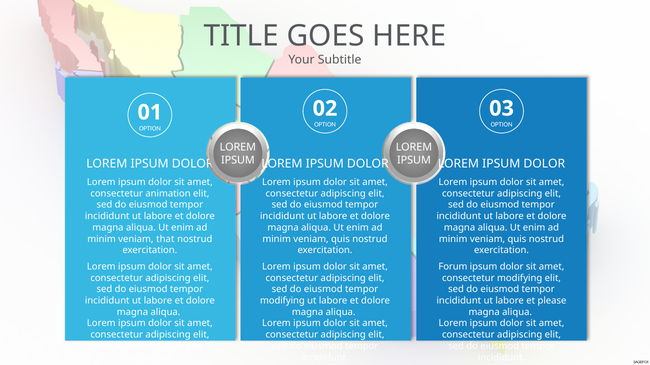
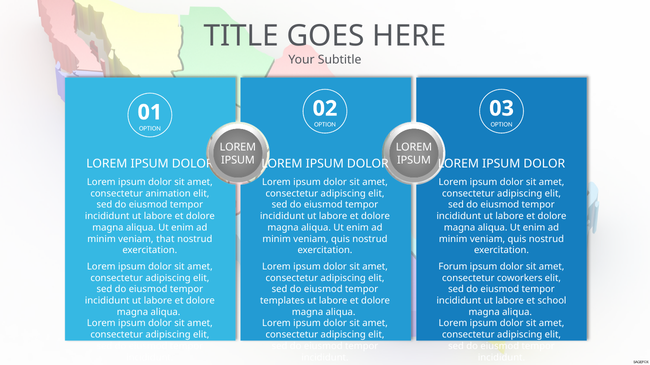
consectetur modifying: modifying -> coworkers (520, 278)
modifying: modifying -> templates (282, 301)
please: please -> school (552, 301)
